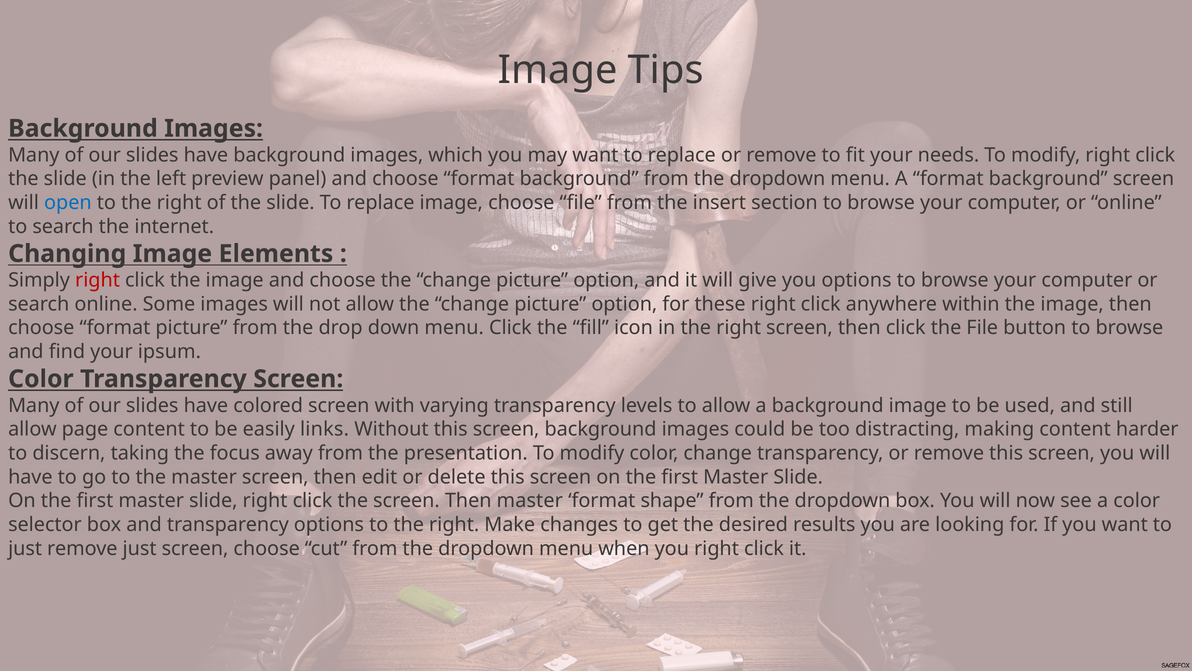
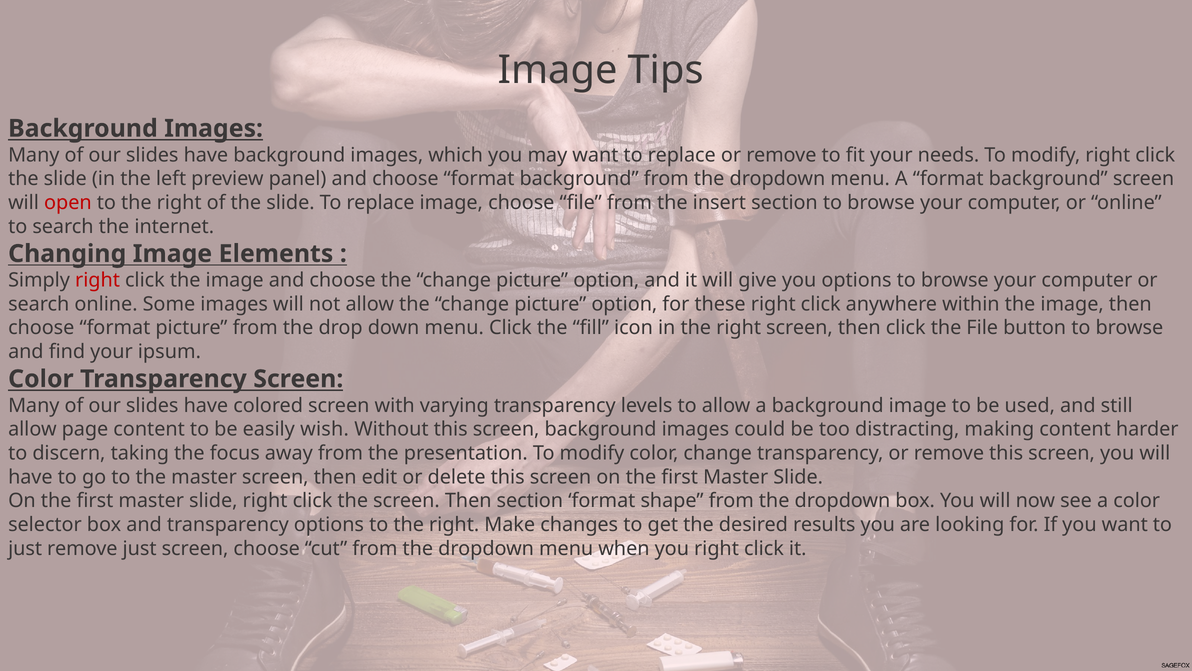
open colour: blue -> red (68, 203)
links: links -> wish (325, 429)
Then master: master -> section (530, 500)
